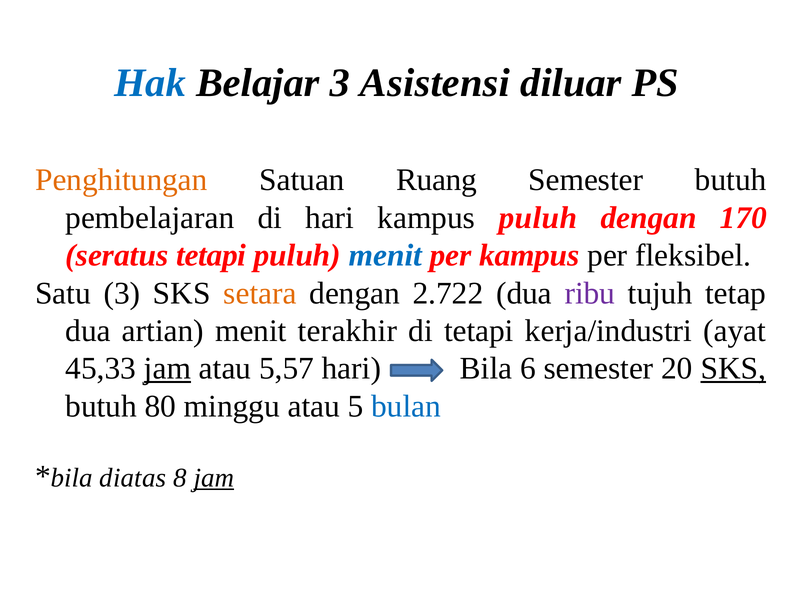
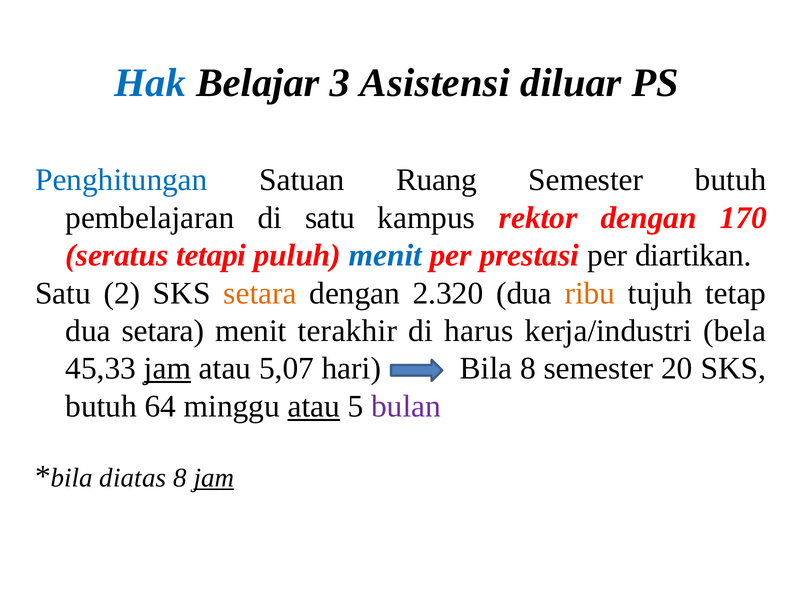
Penghitungan colour: orange -> blue (121, 180)
di hari: hari -> satu (330, 218)
kampus puluh: puluh -> rektor (538, 218)
per kampus: kampus -> prestasi (529, 256)
fleksibel: fleksibel -> diartikan (693, 256)
Satu 3: 3 -> 2 (122, 294)
2.722: 2.722 -> 2.320 (448, 294)
ribu colour: purple -> orange (590, 294)
dua artian: artian -> setara (163, 331)
di tetapi: tetapi -> harus (479, 331)
ayat: ayat -> bela (735, 331)
5,57: 5,57 -> 5,07 (286, 369)
Bila 6: 6 -> 8 (528, 369)
SKS underline: present -> none (733, 369)
80: 80 -> 64 (160, 407)
atau underline: none -> present (314, 407)
bulan colour: blue -> purple (406, 407)
